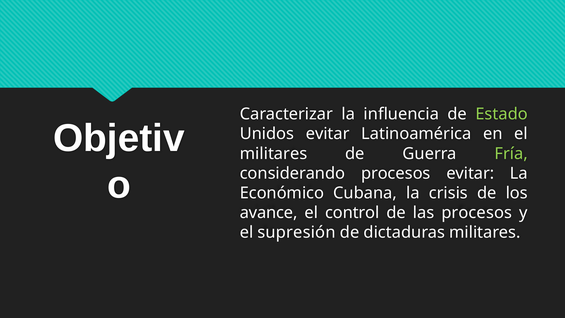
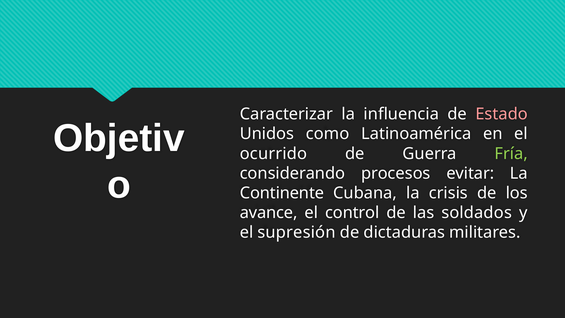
Estado colour: light green -> pink (502, 114)
Unidos evitar: evitar -> como (328, 134)
militares: militares -> ocurrido (273, 153)
Económico: Económico -> Continente (282, 193)
las procesos: procesos -> soldados (477, 213)
